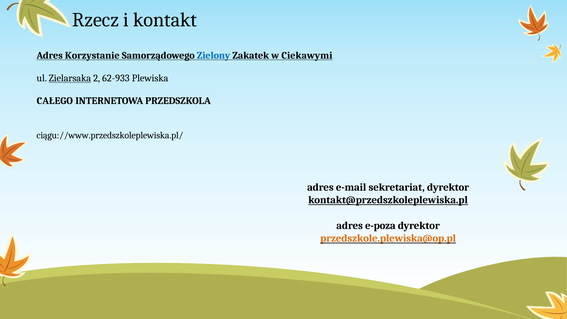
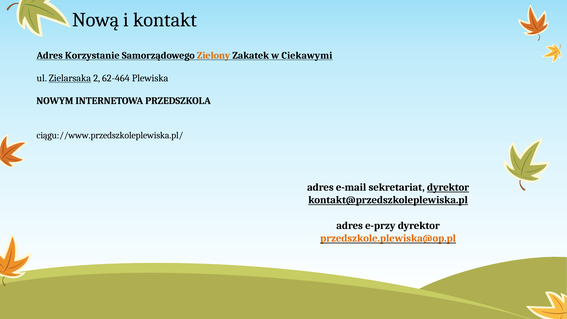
Rzecz: Rzecz -> Nową (96, 20)
Zielony colour: blue -> orange (214, 55)
62-933: 62-933 -> 62-464 (116, 78)
CAŁEGO: CAŁEGO -> NOWYM (55, 101)
dyrektor underline: none -> present (448, 187)
e-poza: e-poza -> e-przy (380, 226)
